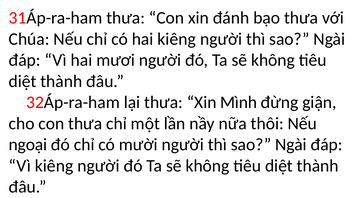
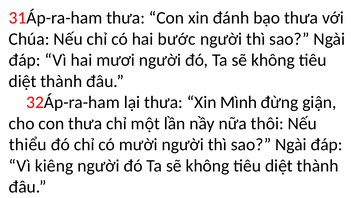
hai kiêng: kiêng -> bước (177, 39)
ngoại: ngoại -> thiểu (28, 144)
